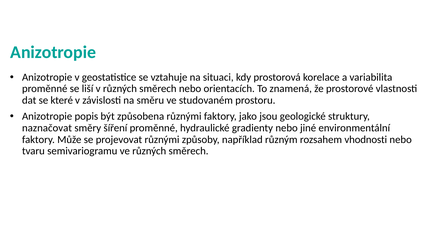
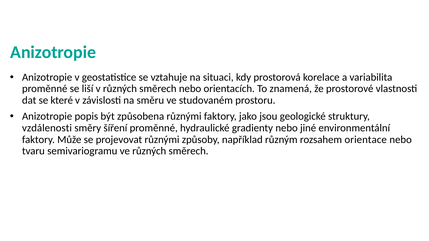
naznačovat: naznačovat -> vzdálenosti (47, 128)
vhodnosti: vhodnosti -> orientace (366, 140)
